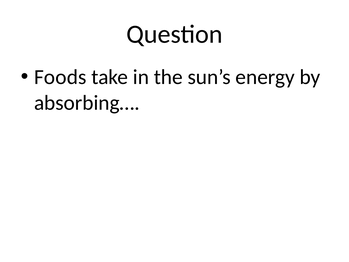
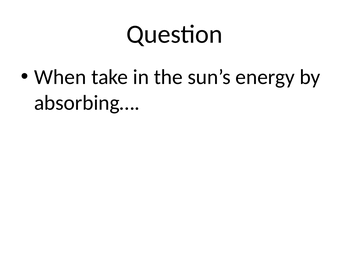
Foods: Foods -> When (60, 77)
